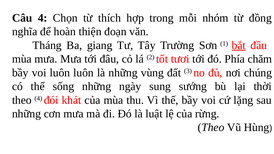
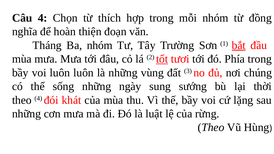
Ba giang: giang -> nhóm (100, 45)
tốt underline: none -> present (162, 59)
Phía chăm: chăm -> trong (260, 59)
